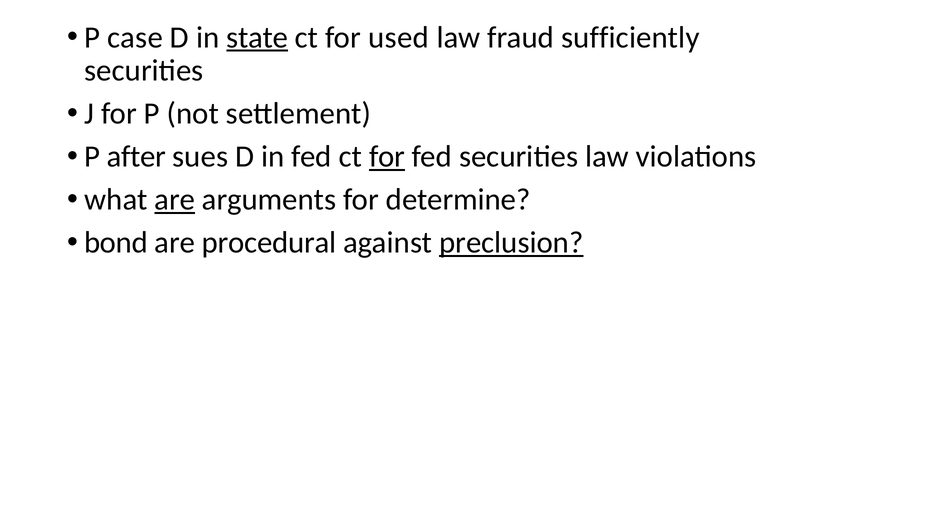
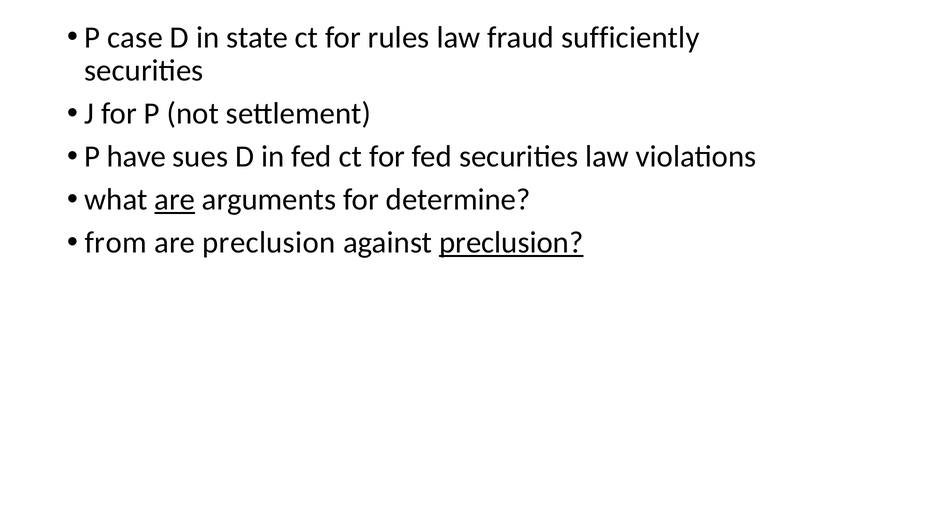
state underline: present -> none (257, 37)
used: used -> rules (399, 37)
after: after -> have (136, 157)
for underline: present -> none (387, 157)
bond: bond -> from (116, 243)
are procedural: procedural -> preclusion (269, 243)
